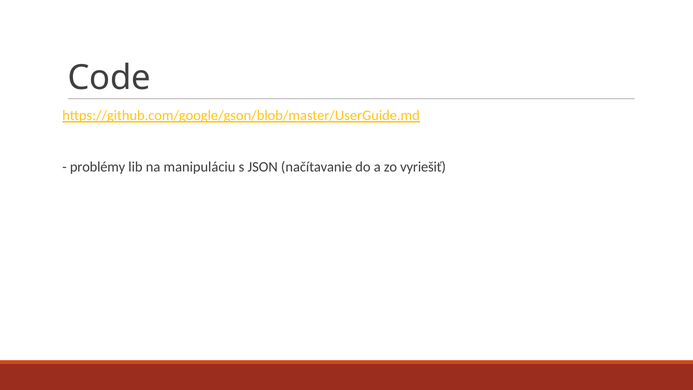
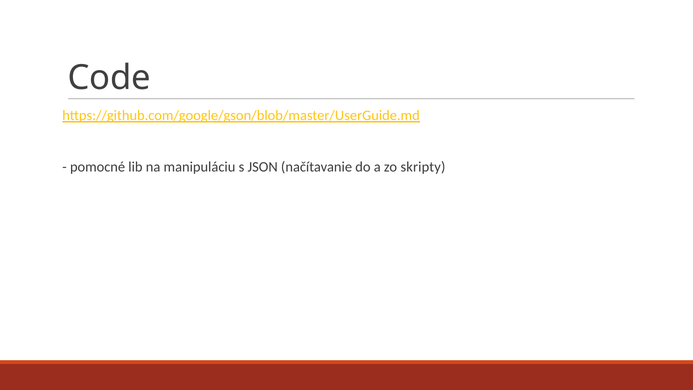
problémy: problémy -> pomocné (98, 167)
vyriešiť: vyriešiť -> skripty (423, 167)
